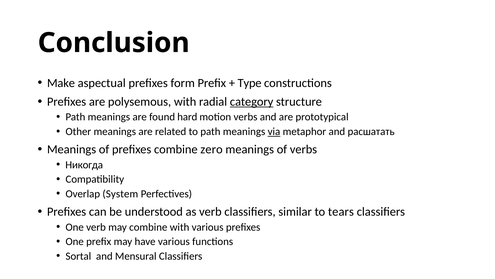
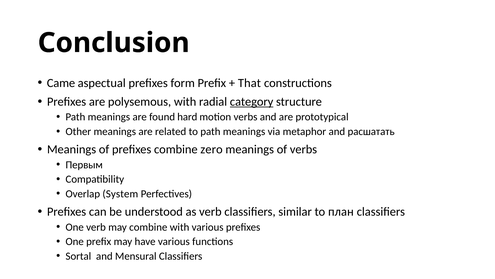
Make: Make -> Came (61, 83)
Type: Type -> That (249, 83)
via underline: present -> none (274, 131)
Никогда: Никогда -> Первым (84, 165)
tears: tears -> план (341, 211)
